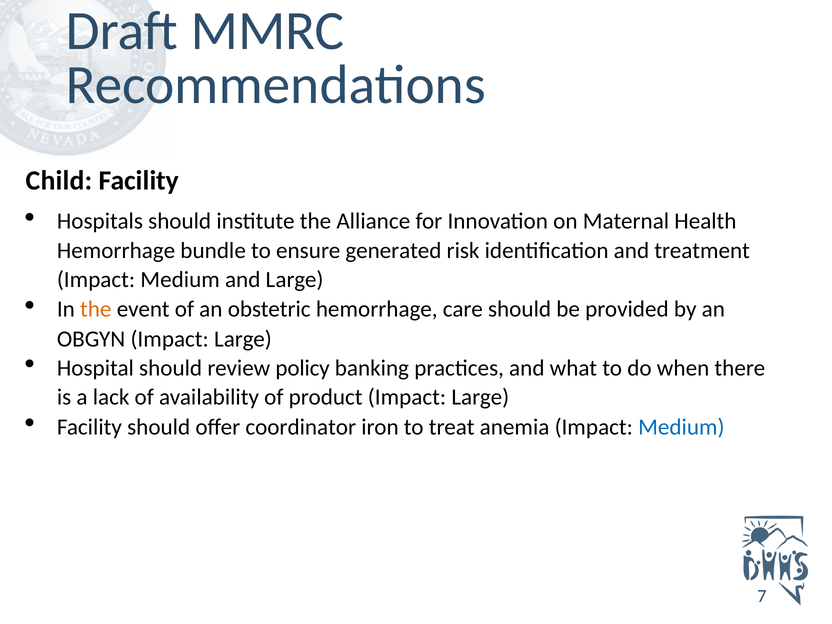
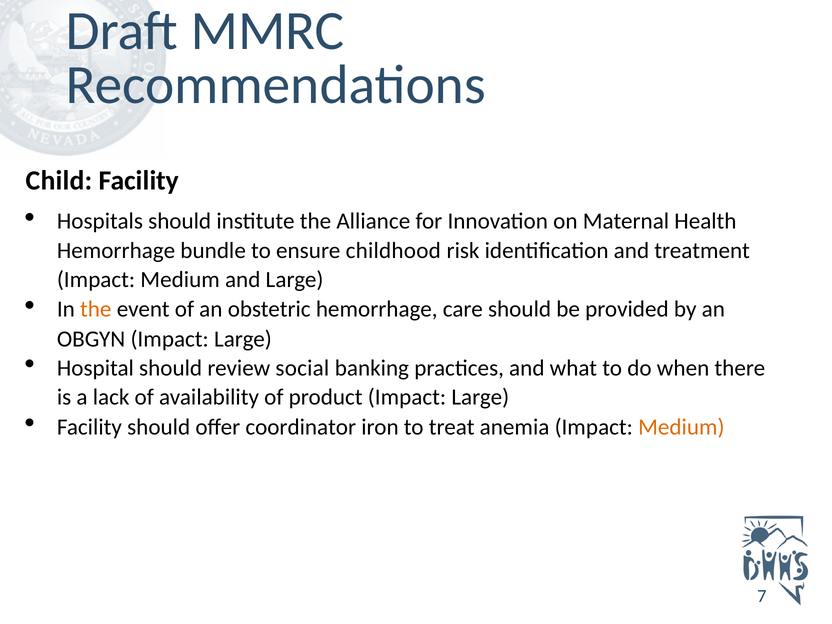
generated: generated -> childhood (393, 250)
policy: policy -> social (302, 368)
Medium colour: blue -> orange (681, 427)
